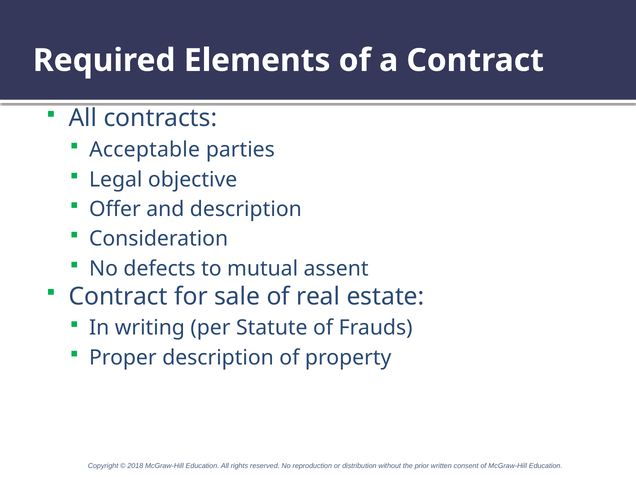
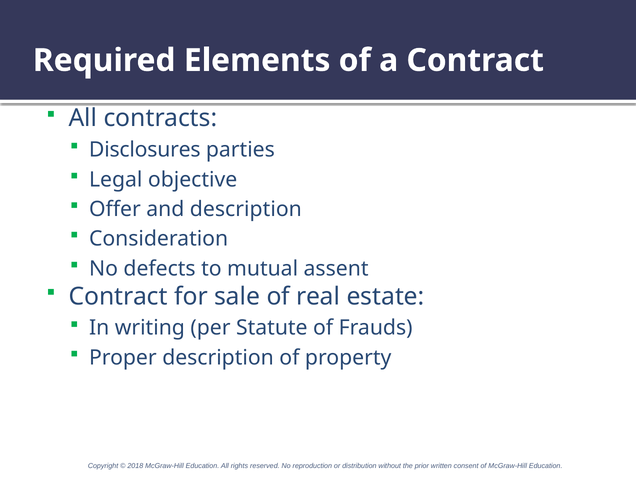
Acceptable: Acceptable -> Disclosures (145, 150)
